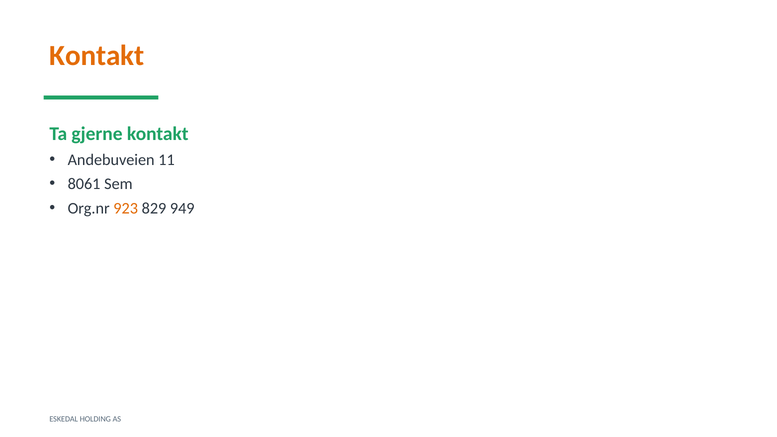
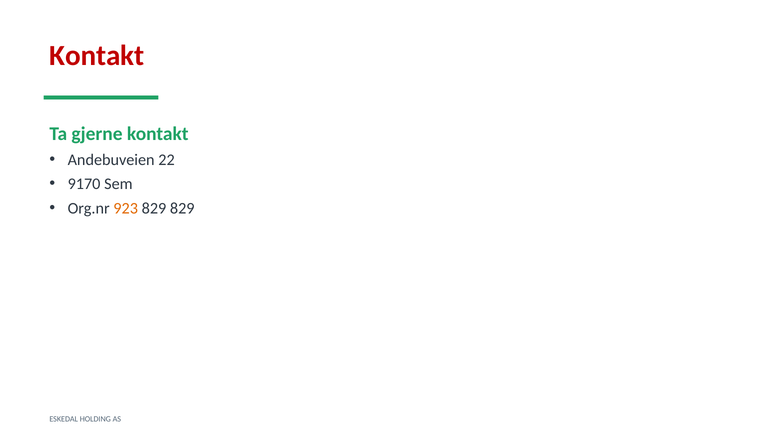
Kontakt colour: orange -> red (97, 55)
11: 11 -> 22 (167, 160)
8061: 8061 -> 9170 (84, 184)
829 949: 949 -> 829 (182, 208)
